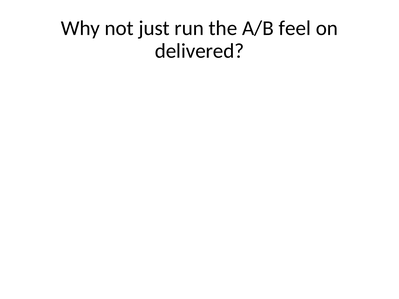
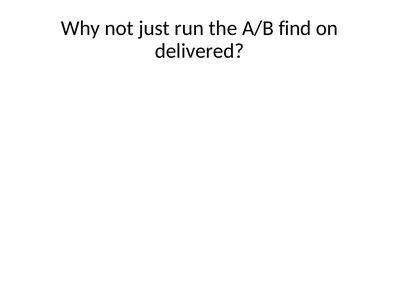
feel: feel -> find (295, 28)
